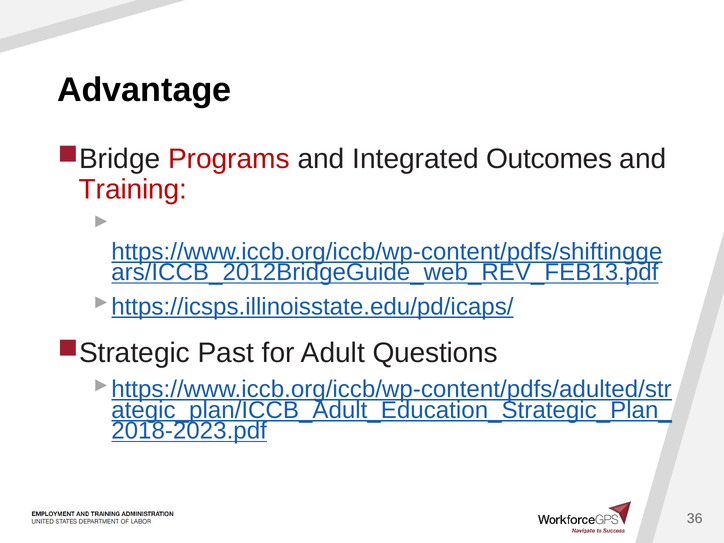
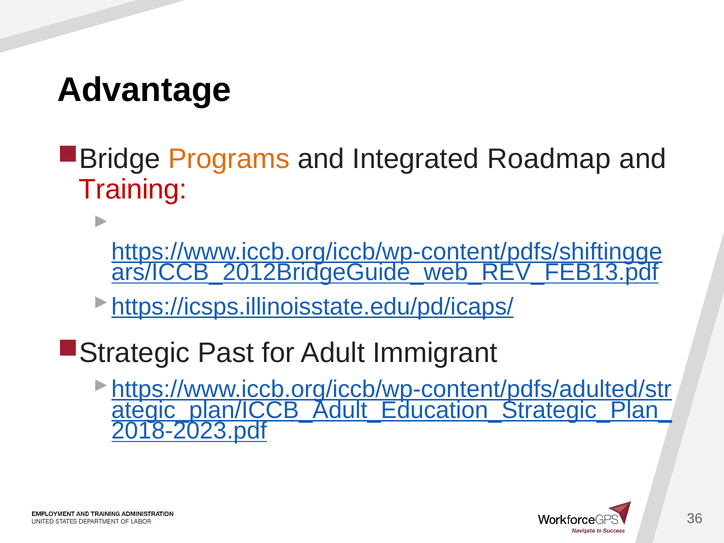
Programs colour: red -> orange (229, 159)
Outcomes: Outcomes -> Roadmap (549, 159)
Questions: Questions -> Immigrant (435, 353)
